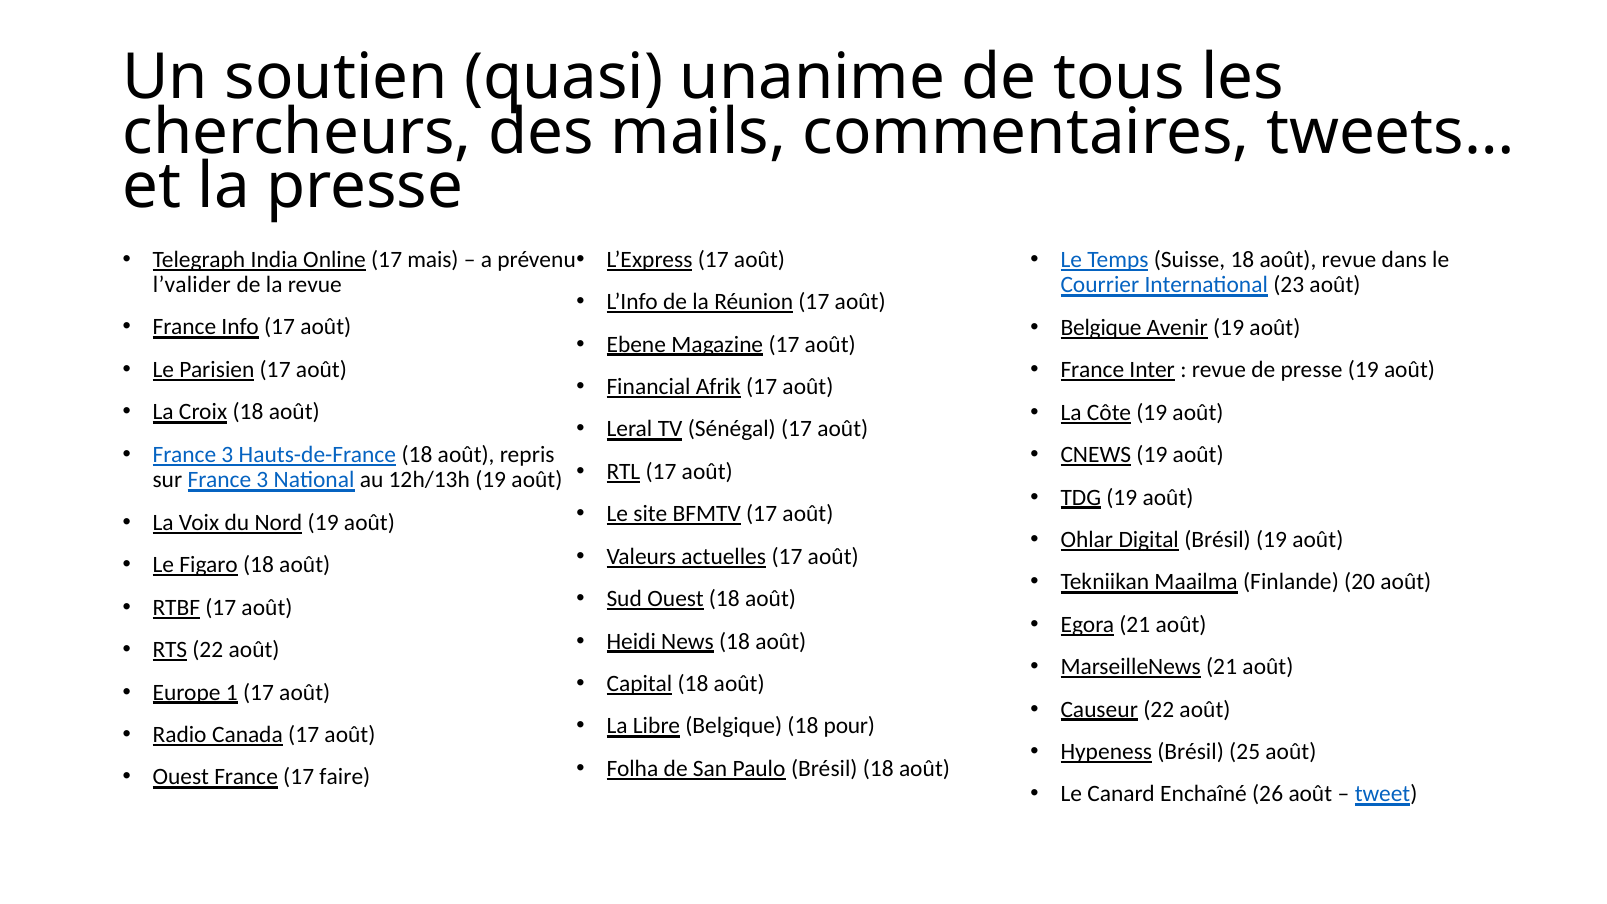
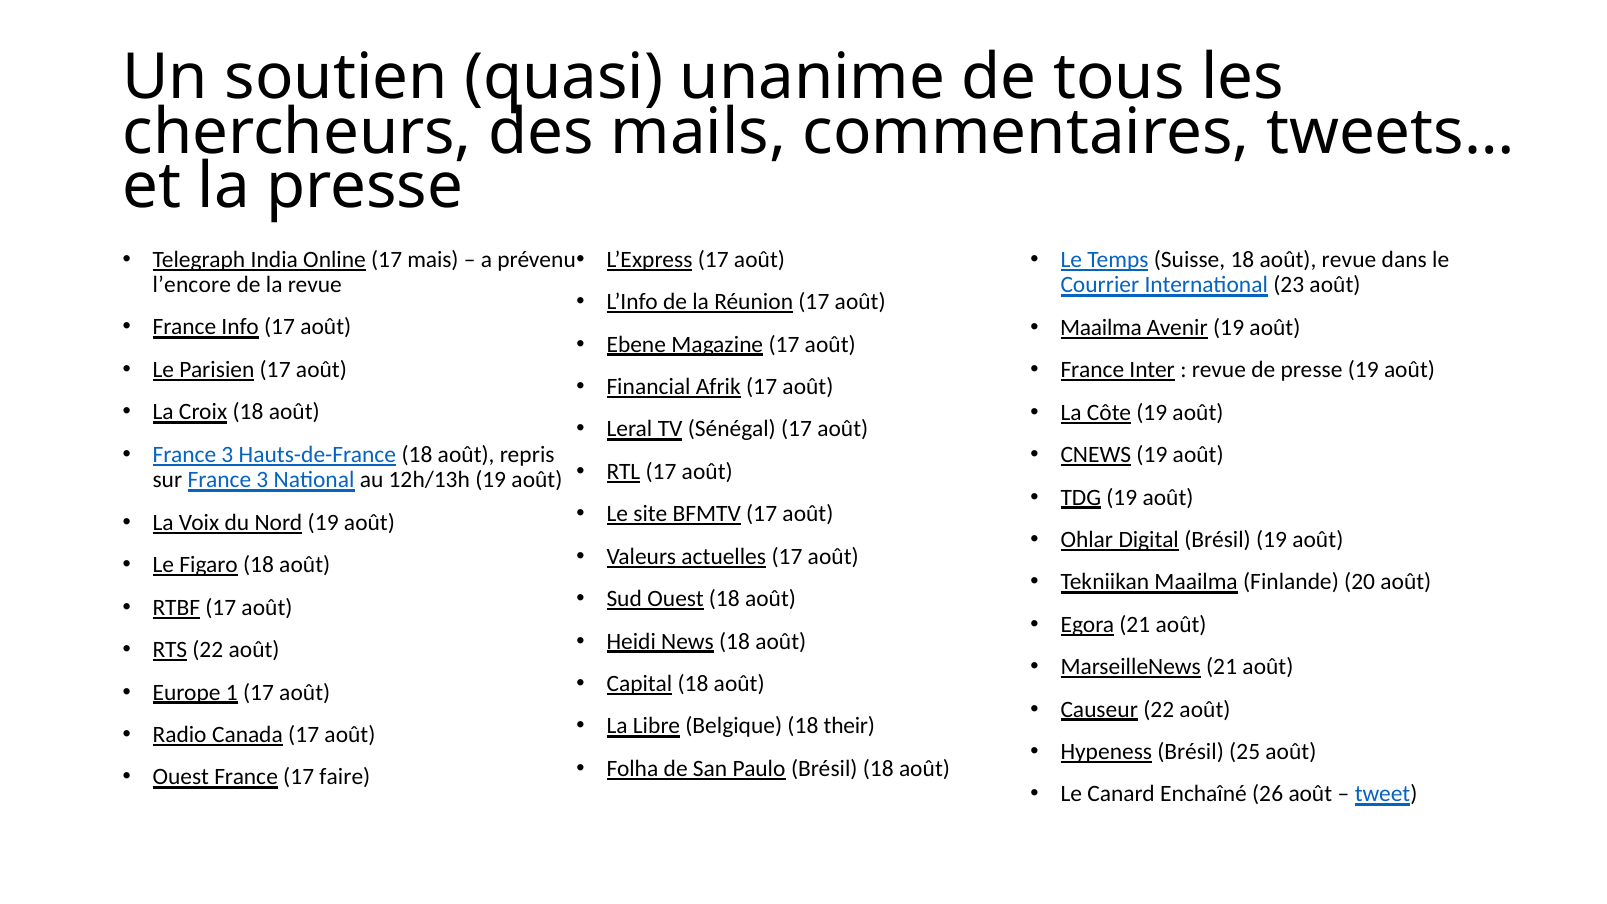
l’valider: l’valider -> l’encore (192, 285)
Belgique: Belgique -> Maailma (1101, 328)
pour: pour -> their (849, 726)
